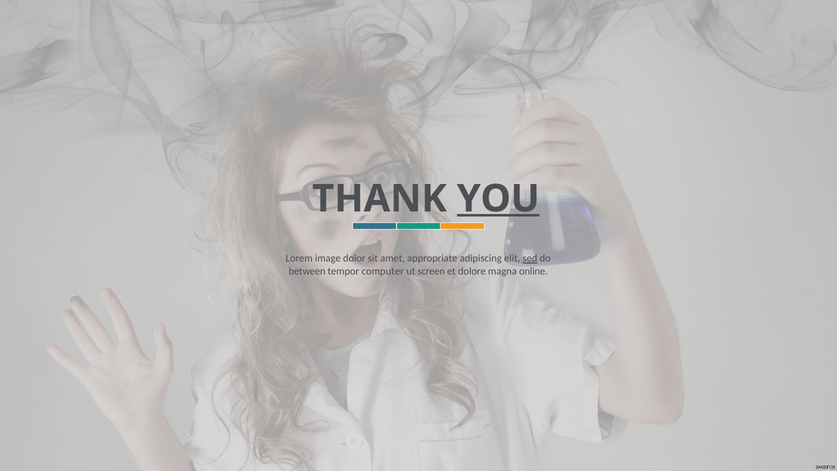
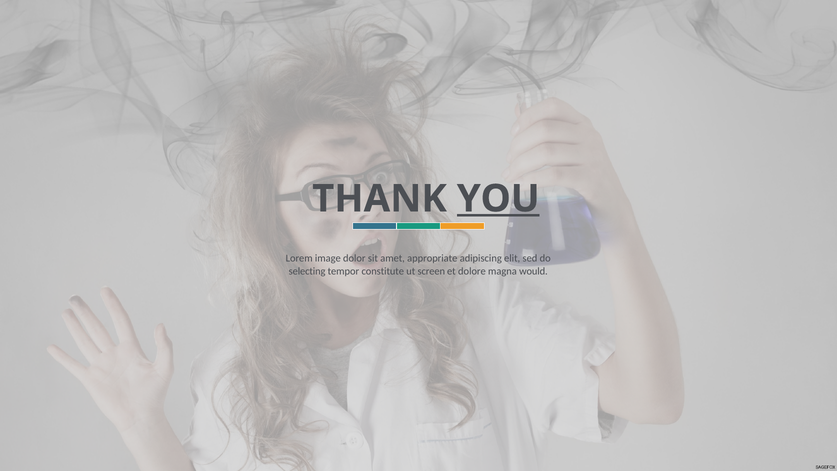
sed underline: present -> none (530, 258)
between: between -> selecting (307, 271)
computer: computer -> constitute (383, 271)
online: online -> would (533, 271)
